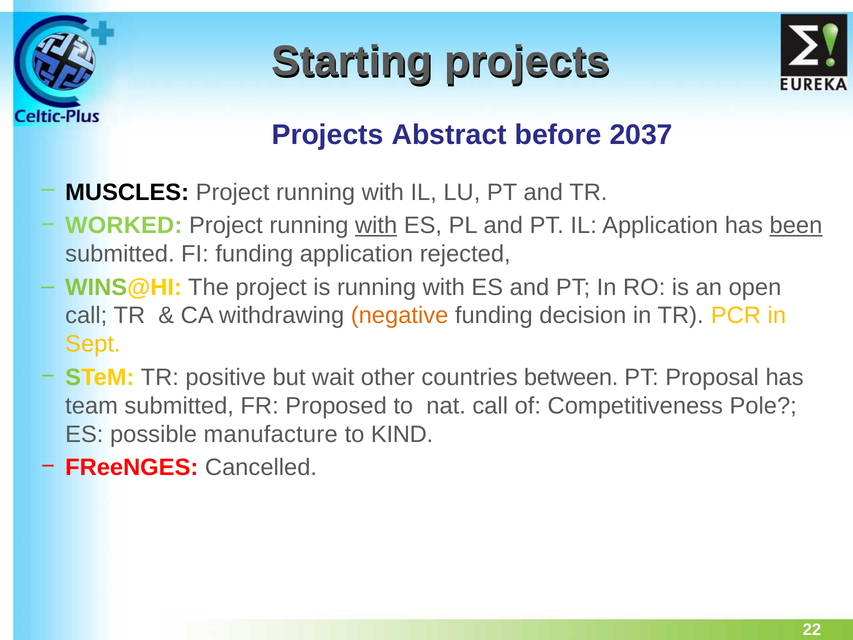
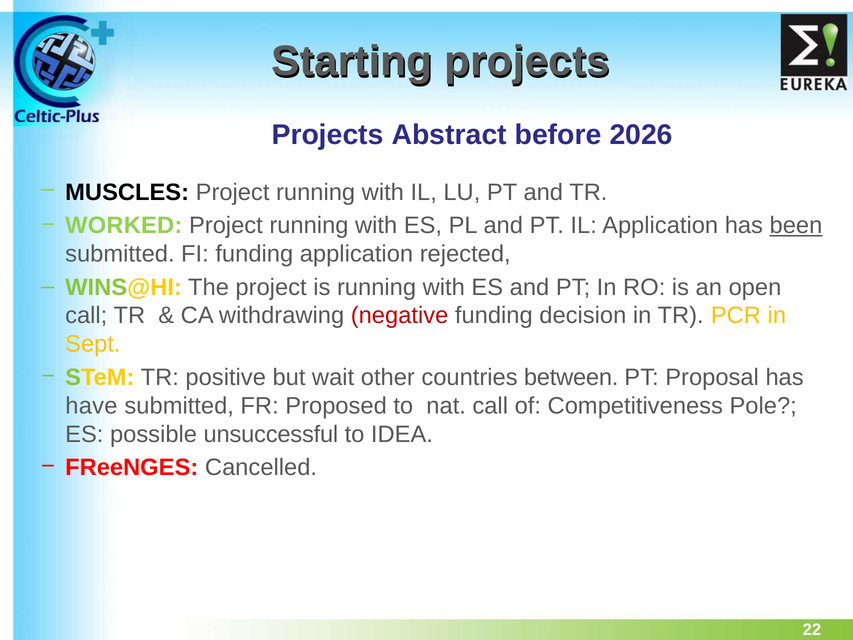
2037: 2037 -> 2026 (641, 135)
with underline: present -> none (376, 225)
negative colour: orange -> red (400, 316)
team: team -> have (91, 406)
manufacture: manufacture -> unsuccessful (271, 434)
KIND: KIND -> IDEA (402, 434)
